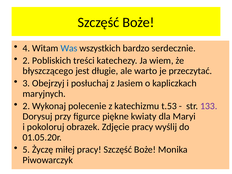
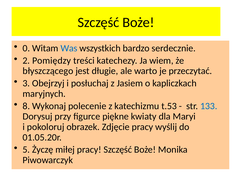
4: 4 -> 0 (26, 48)
Pobliskich: Pobliskich -> Pomiędzy (52, 61)
2: 2 -> 8 (26, 106)
133 colour: purple -> blue (209, 106)
